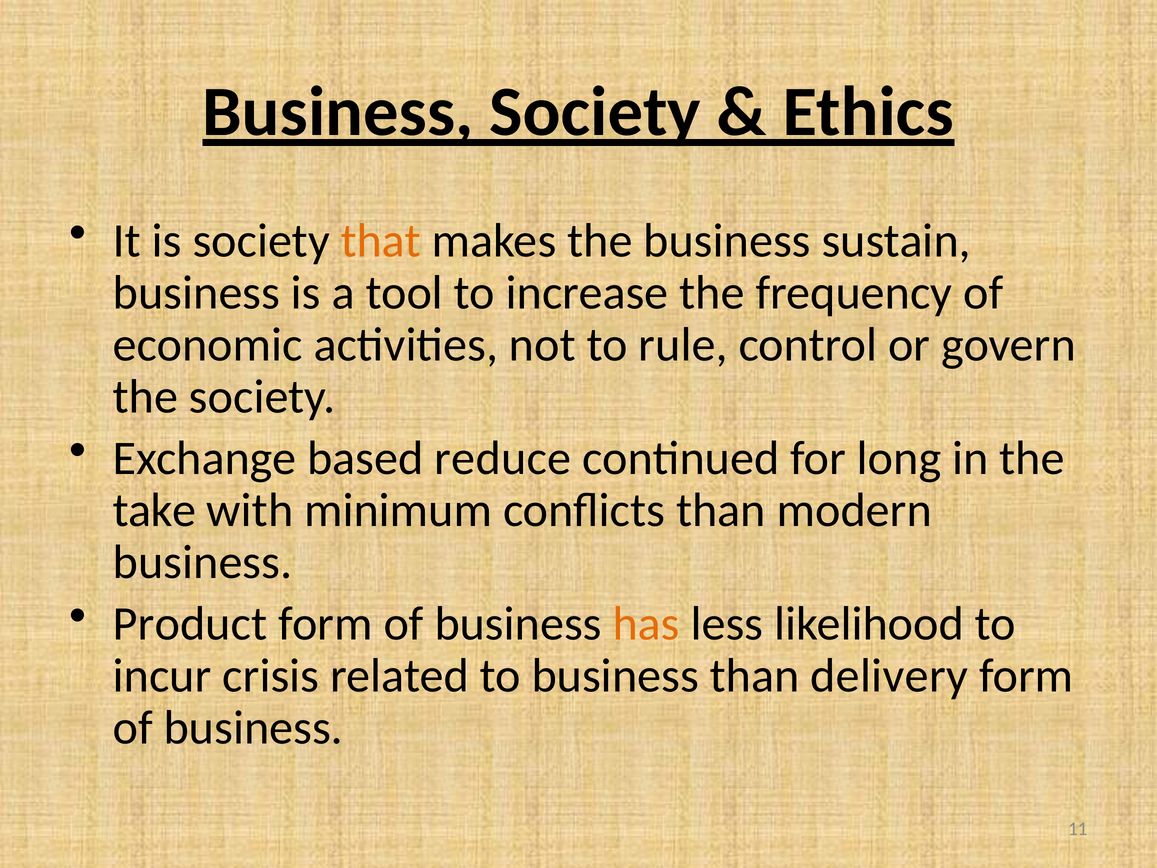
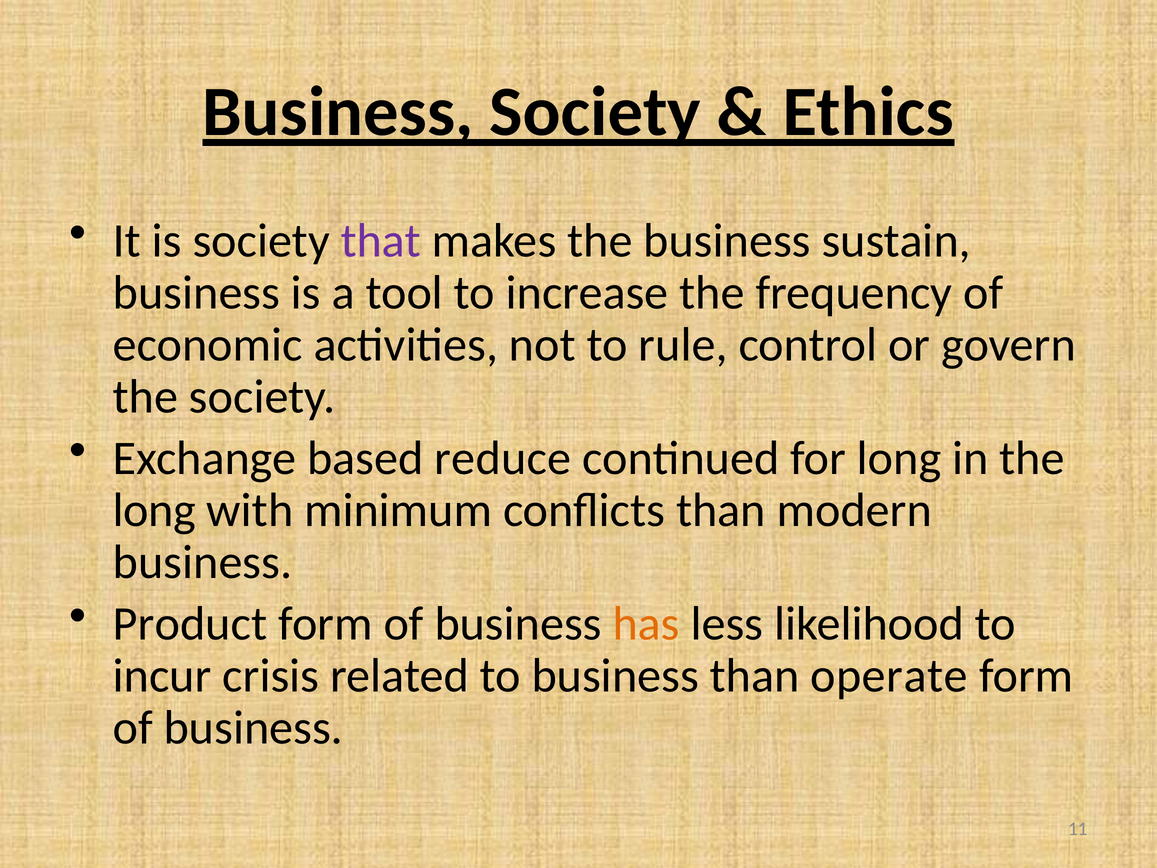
that colour: orange -> purple (381, 241)
take: take -> long (154, 510)
delivery: delivery -> operate (889, 676)
